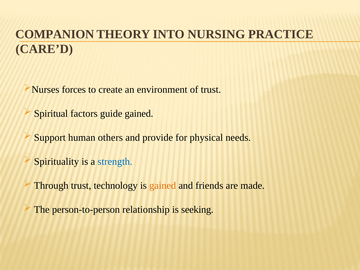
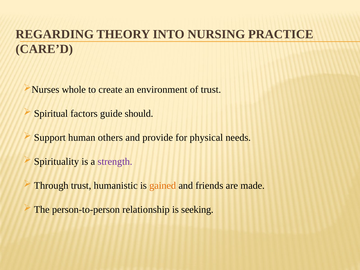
COMPANION: COMPANION -> REGARDING (55, 34)
forces: forces -> whole (74, 89)
guide gained: gained -> should (139, 113)
strength colour: blue -> purple (115, 162)
technology: technology -> humanistic (116, 186)
